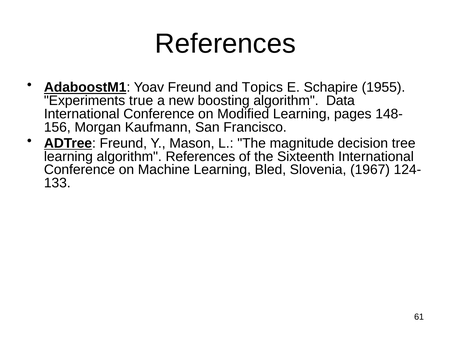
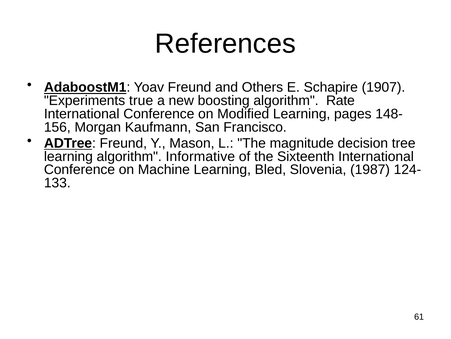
Topics: Topics -> Others (262, 87)
1955: 1955 -> 1907 (383, 87)
Data: Data -> Rate (340, 100)
algorithm References: References -> Informative (200, 156)
1967: 1967 -> 1987 (370, 169)
